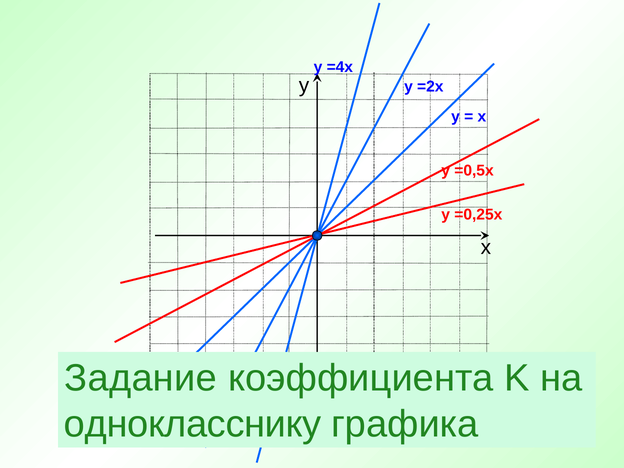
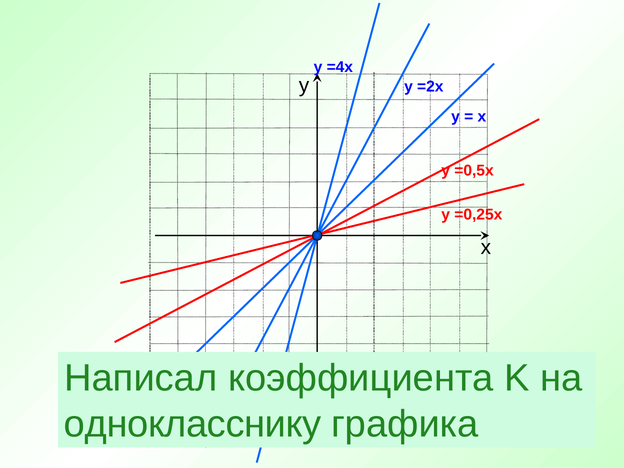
Задание: Задание -> Написал (141, 378)
